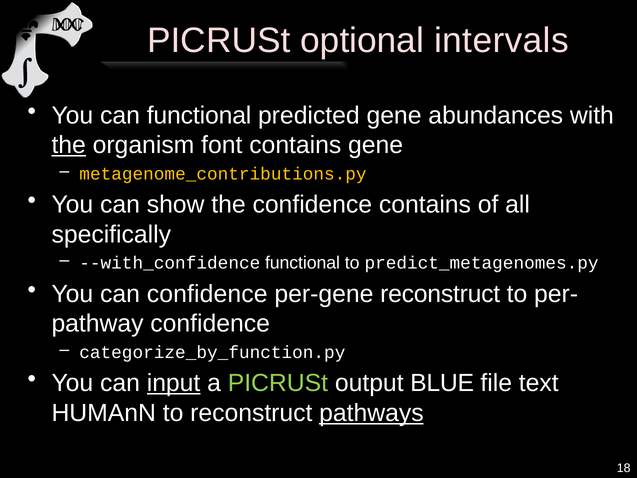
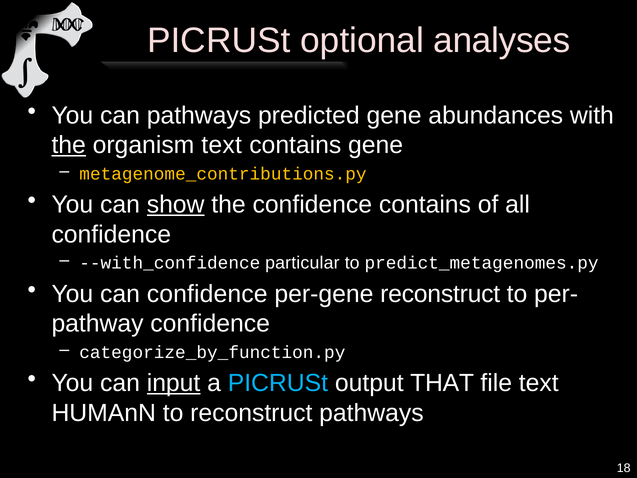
intervals: intervals -> analyses (502, 40)
can functional: functional -> pathways (199, 115)
organism font: font -> text (222, 145)
show underline: none -> present (176, 205)
specifically: specifically -> confidence (111, 234)
--with_confidence functional: functional -> particular (302, 263)
PICRUSt colour: light green -> light blue (278, 383)
BLUE: BLUE -> THAT (442, 383)
pathways underline: present -> none (371, 413)
